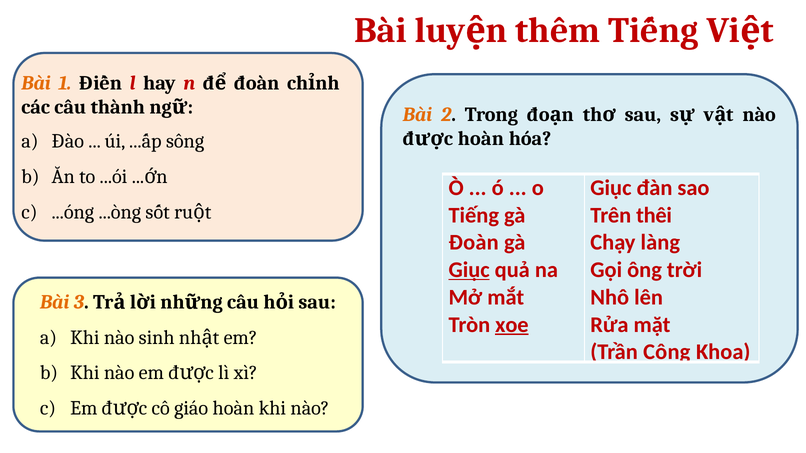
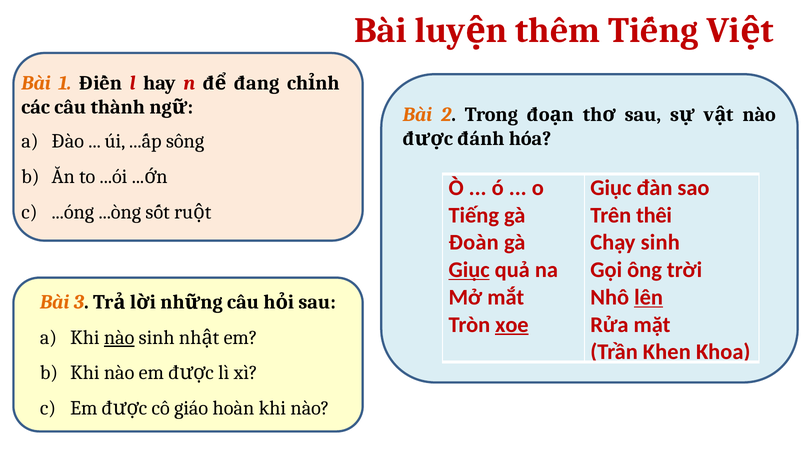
đoàn: đoàn -> đang (257, 83)
hoàn: hoàn -> đánh (481, 139)
Chạy làng: làng -> sinh (660, 243)
lên underline: none -> present (649, 298)
nào underline: none -> present (119, 338)
Công: Công -> Khen (667, 352)
